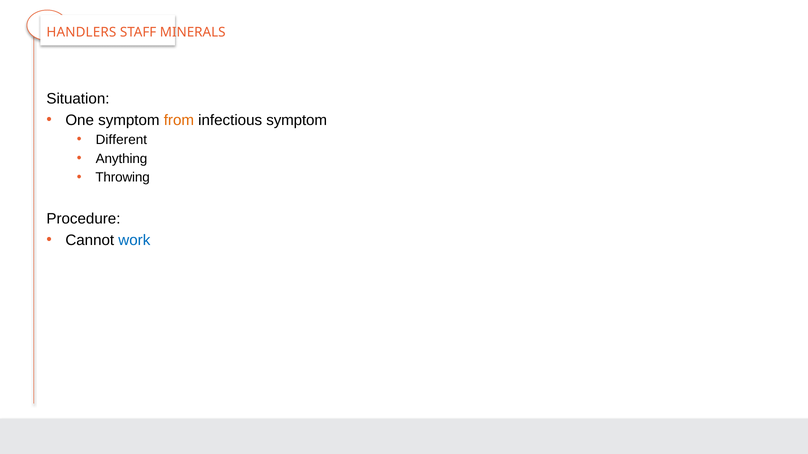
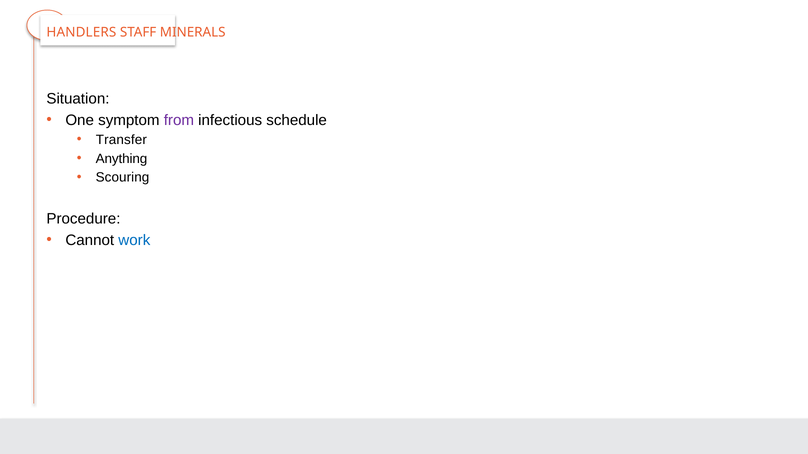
from colour: orange -> purple (179, 120)
infectious symptom: symptom -> schedule (297, 120)
Different: Different -> Transfer (121, 140)
Throwing: Throwing -> Scouring (123, 178)
